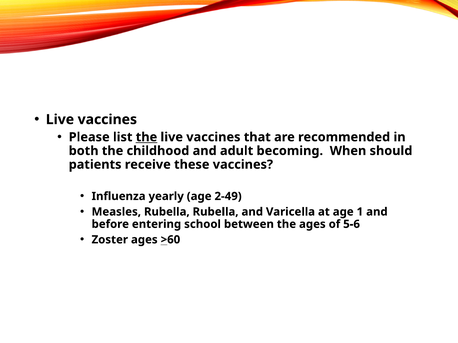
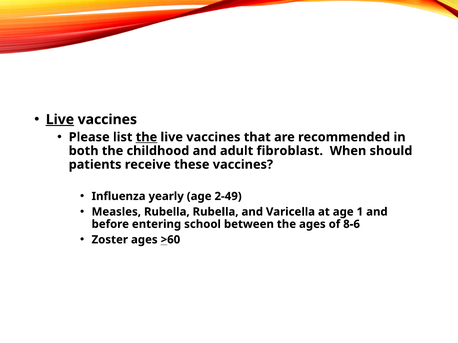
Live underline: none -> present (60, 120)
becoming: becoming -> fibroblast (290, 151)
5-6: 5-6 -> 8-6 (352, 224)
